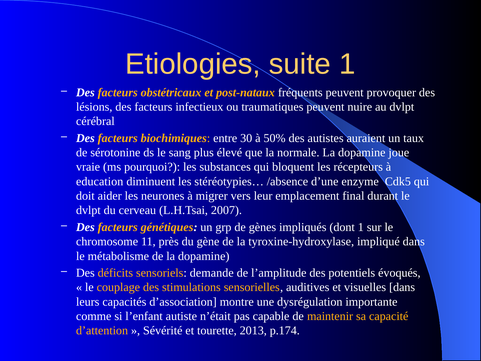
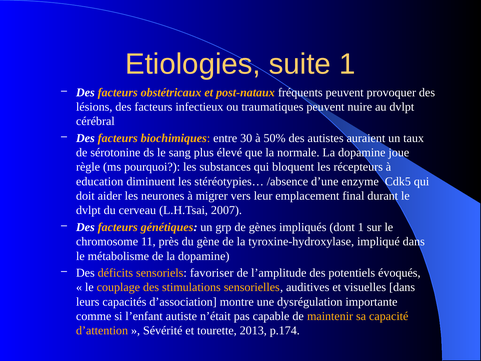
vraie: vraie -> règle (88, 167)
demande: demande -> favoriser (212, 273)
